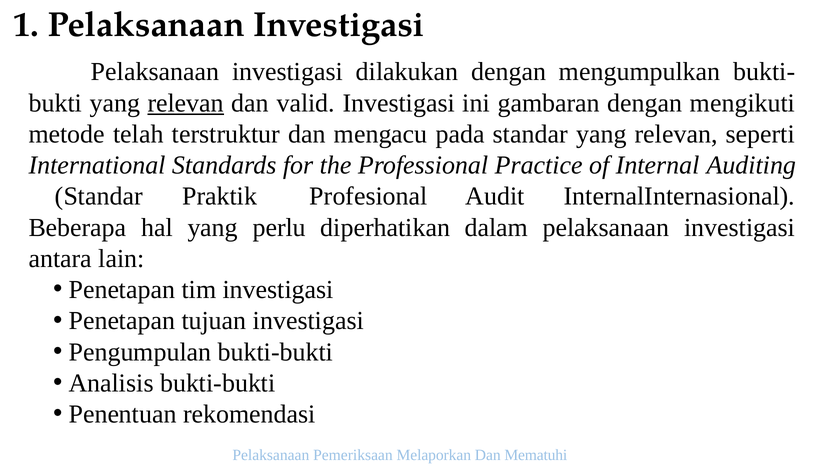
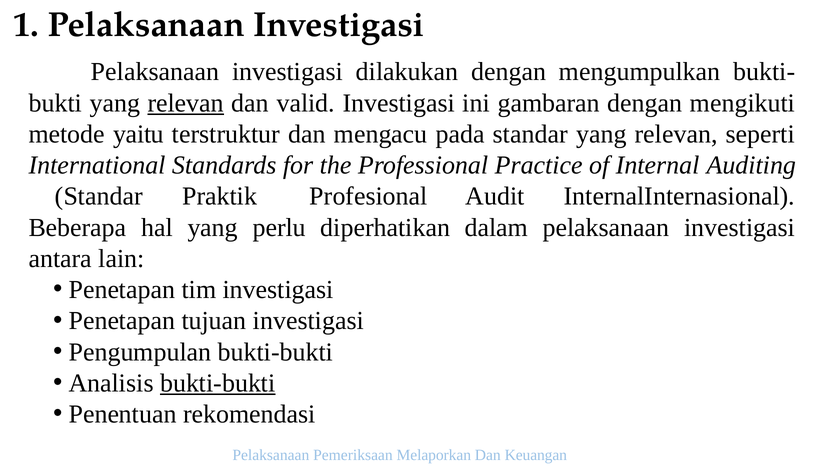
telah: telah -> yaitu (139, 134)
bukti-bukti underline: none -> present (218, 384)
Mematuhi: Mematuhi -> Keuangan (536, 456)
